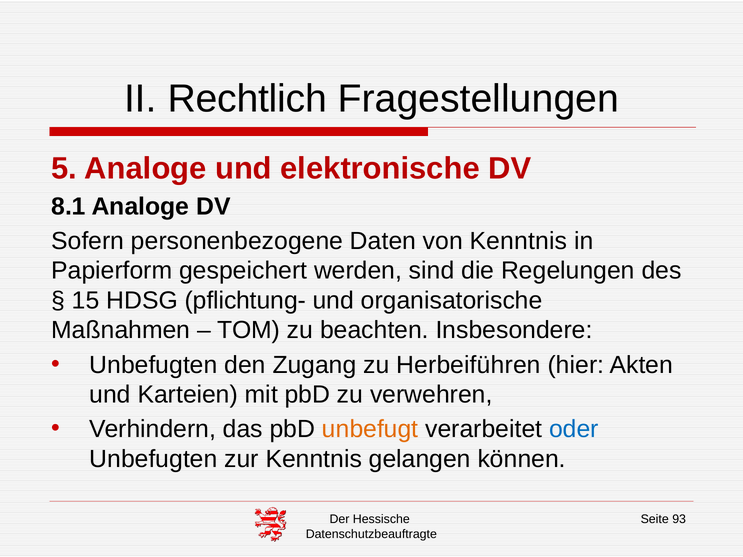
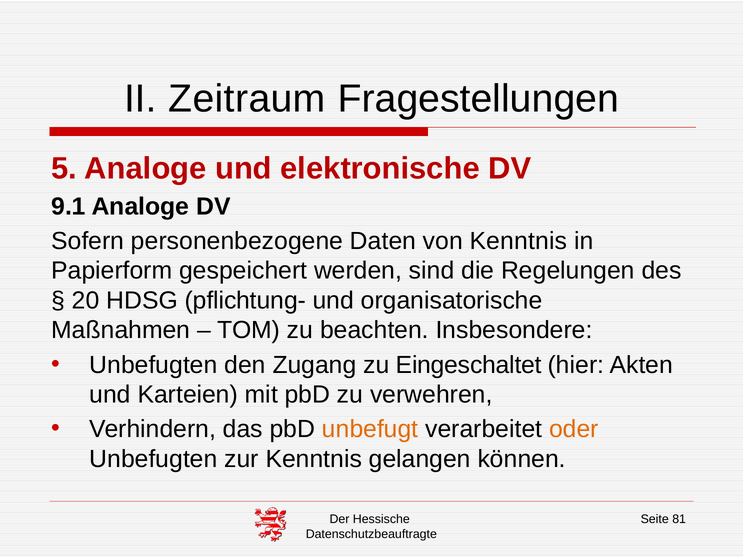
Rechtlich: Rechtlich -> Zeitraum (247, 99)
8.1: 8.1 -> 9.1 (68, 207)
15: 15 -> 20 (86, 301)
Herbeiführen: Herbeiführen -> Eingeschaltet (469, 365)
oder colour: blue -> orange (574, 429)
93: 93 -> 81 (679, 519)
